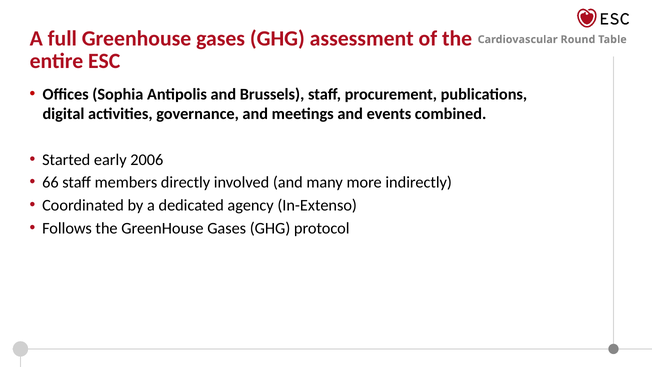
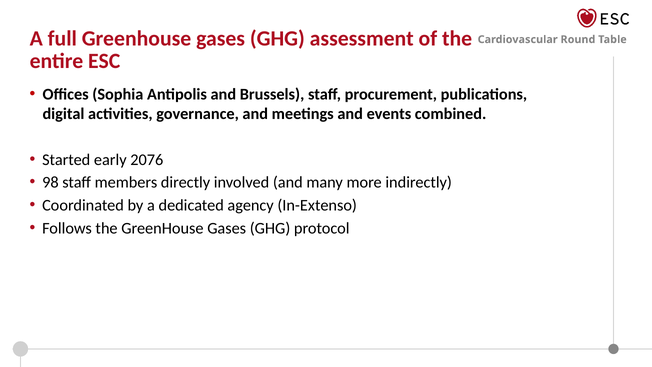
2006: 2006 -> 2076 (147, 160)
66: 66 -> 98 (50, 182)
